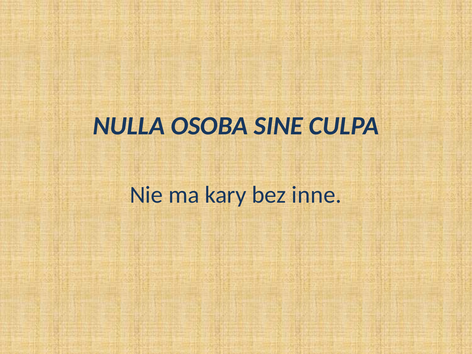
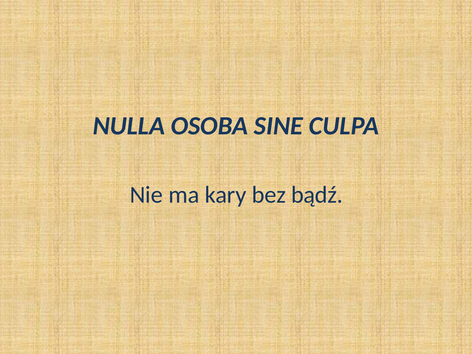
inne: inne -> bądź (317, 195)
